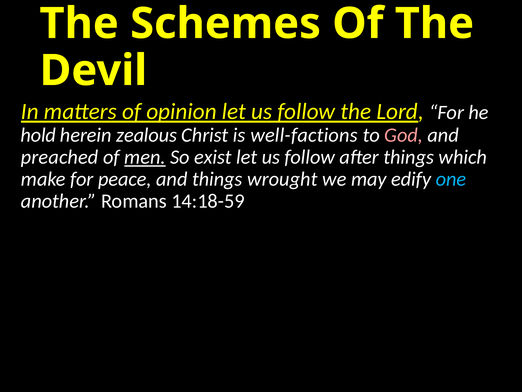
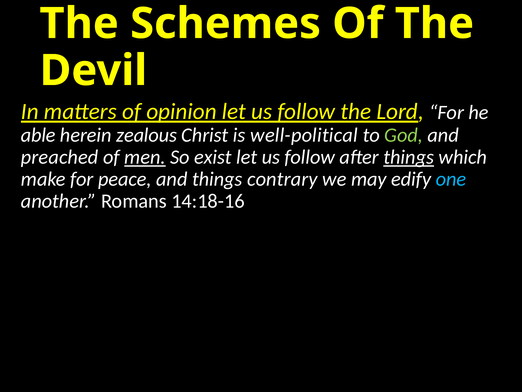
hold: hold -> able (38, 135)
well-factions: well-factions -> well-political (304, 135)
God colour: pink -> light green (404, 135)
things underline: none -> present (409, 157)
wrought: wrought -> contrary (282, 179)
14:18-59: 14:18-59 -> 14:18-16 (208, 201)
